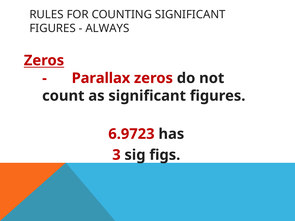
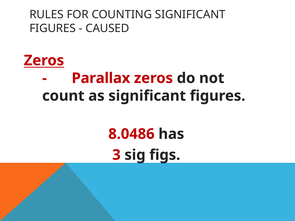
ALWAYS: ALWAYS -> CAUSED (107, 28)
6.9723: 6.9723 -> 8.0486 (131, 134)
